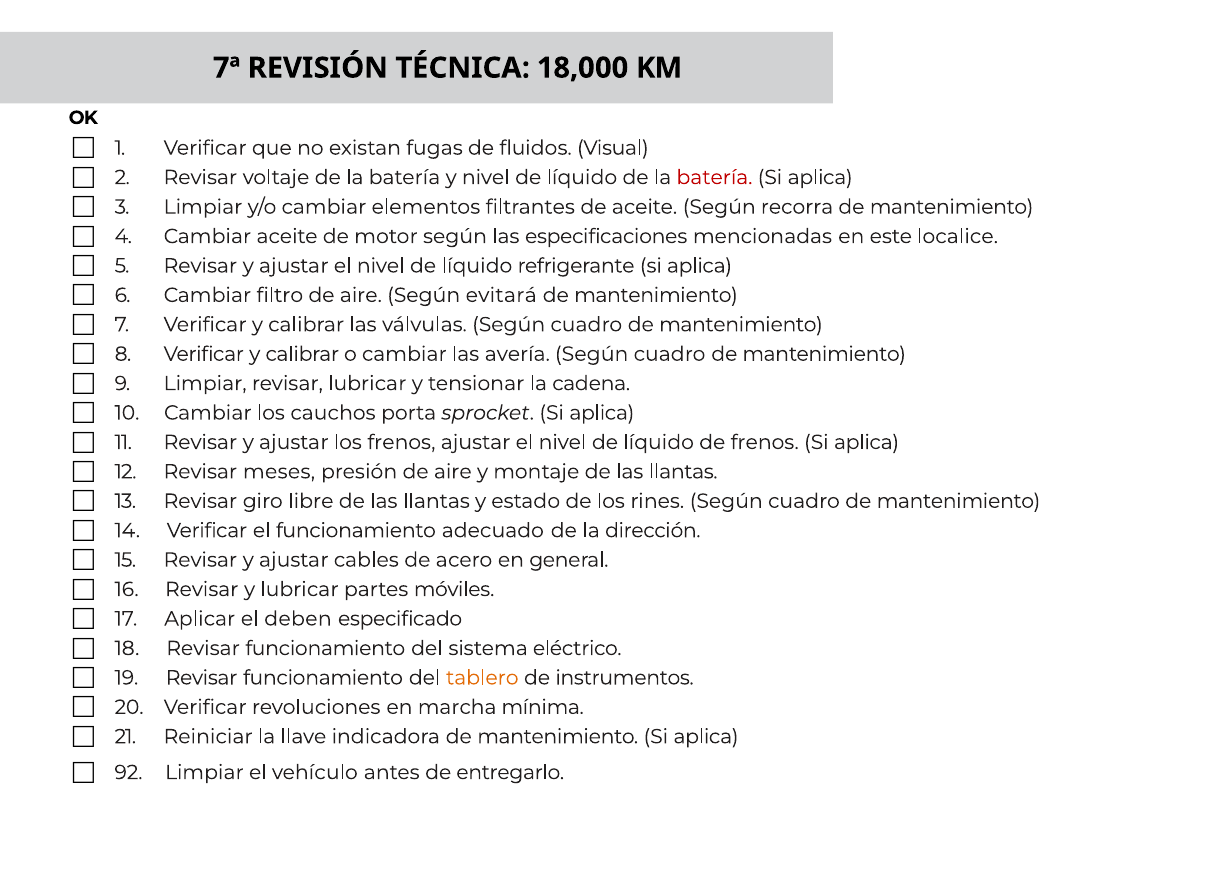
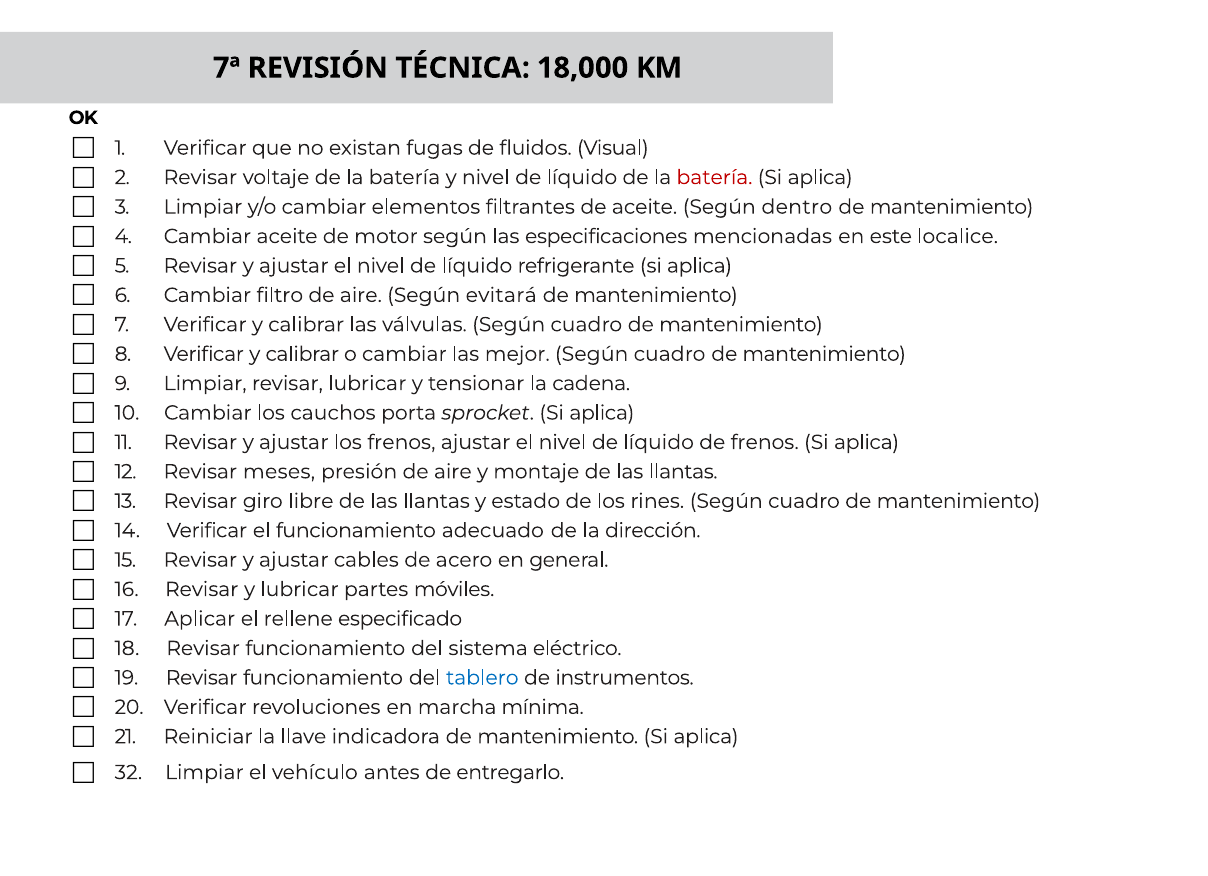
recorra: recorra -> dentro (797, 207)
avería: avería -> mejor (517, 354)
deben: deben -> rellene (298, 619)
tablero colour: orange -> blue (482, 678)
92: 92 -> 32 (128, 772)
